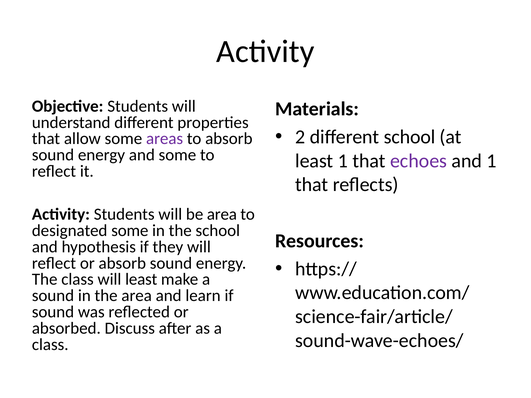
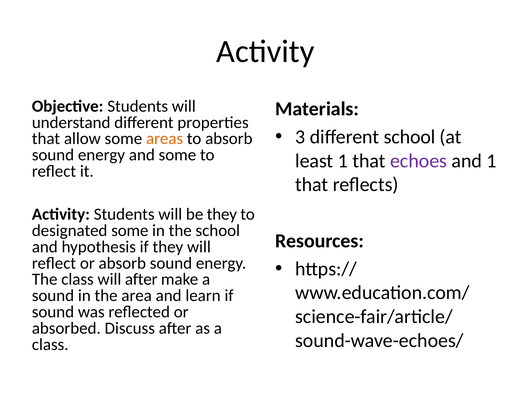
2: 2 -> 3 (300, 137)
areas colour: purple -> orange (165, 139)
be area: area -> they (222, 215)
will least: least -> after (141, 280)
